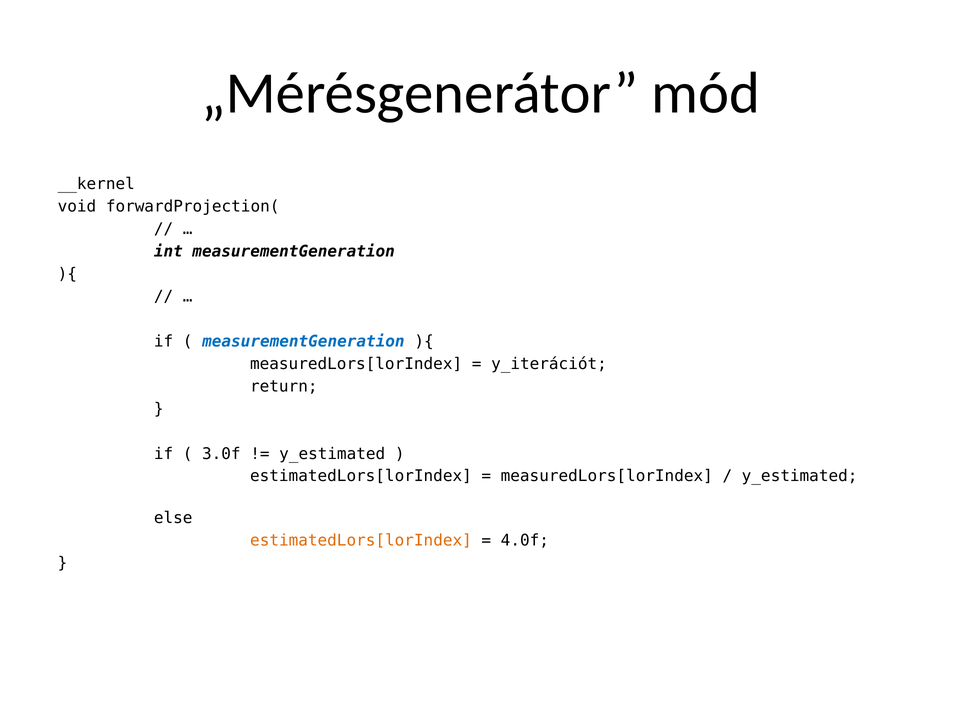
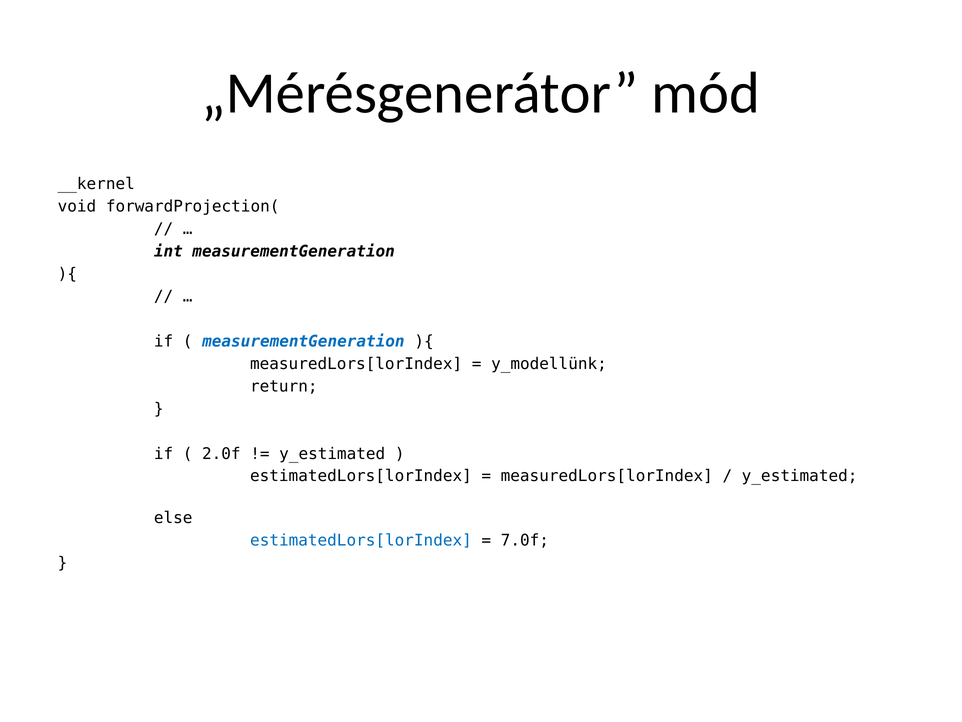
y_iterációt: y_iterációt -> y_modellünk (549, 364)
3.0f: 3.0f -> 2.0f (221, 453)
estimatedLors[lorIndex colour: orange -> blue (361, 540)
4.0f: 4.0f -> 7.0f (525, 540)
